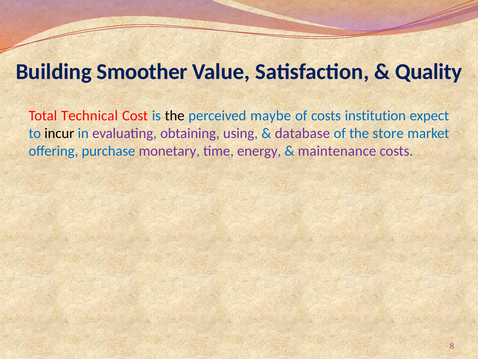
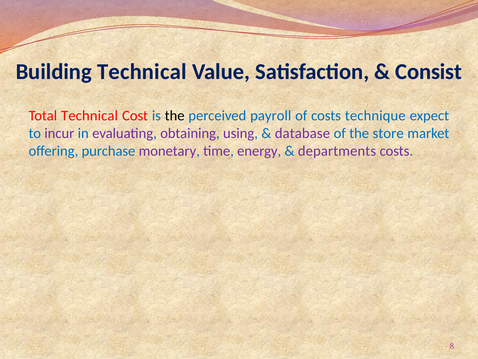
Building Smoother: Smoother -> Technical (142, 72)
Quality: Quality -> Consist (429, 72)
maybe: maybe -> payroll (271, 116)
institution: institution -> technique (375, 116)
incur colour: black -> purple (59, 133)
maintenance: maintenance -> departments (337, 151)
